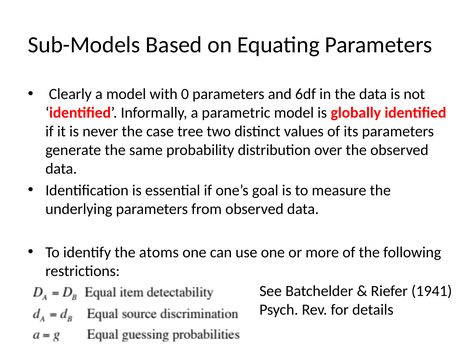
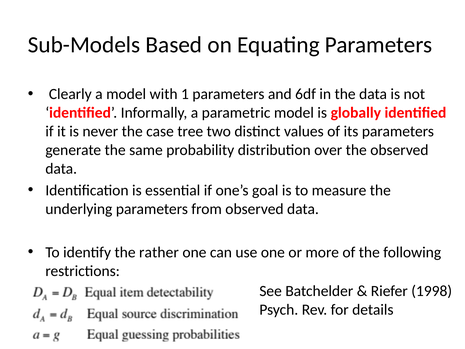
0: 0 -> 1 (185, 94)
atoms: atoms -> rather (159, 252)
1941: 1941 -> 1998 (432, 291)
